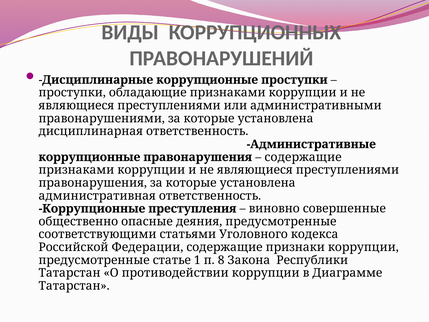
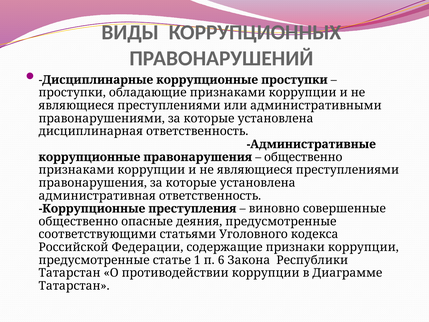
содержащие: содержащие -> общественно (303, 157)
8: 8 -> 6 (221, 260)
